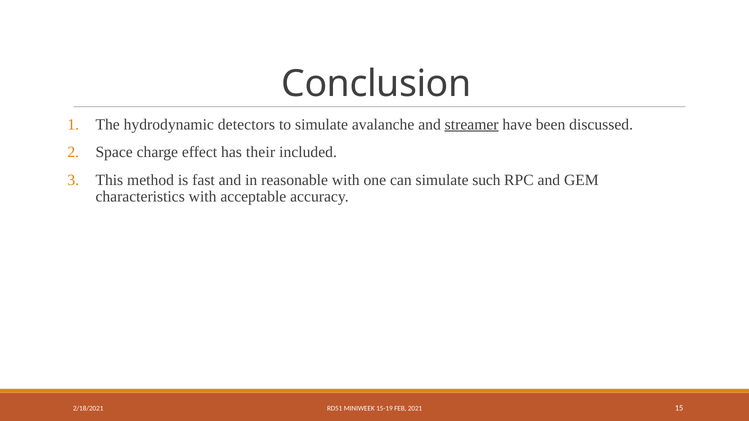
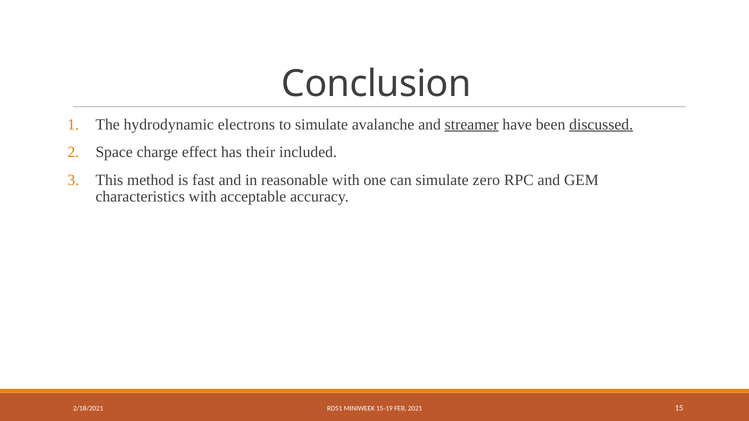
detectors: detectors -> electrons (246, 125)
discussed underline: none -> present (601, 125)
such: such -> zero (486, 180)
